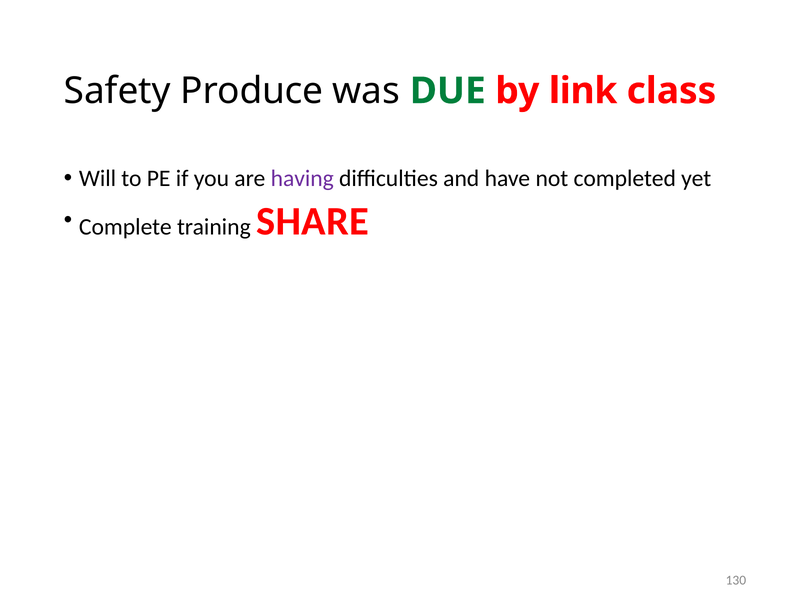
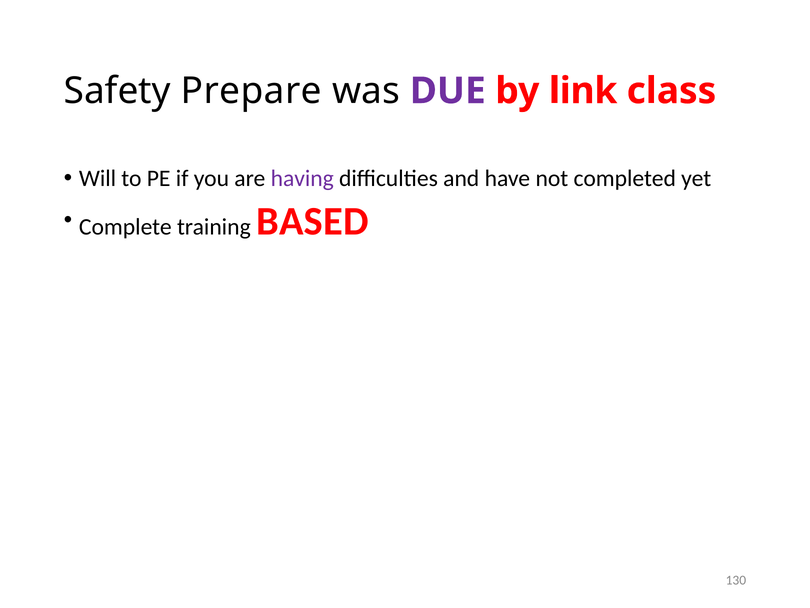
Produce: Produce -> Prepare (251, 91)
DUE colour: green -> purple (448, 91)
SHARE: SHARE -> BASED (313, 221)
